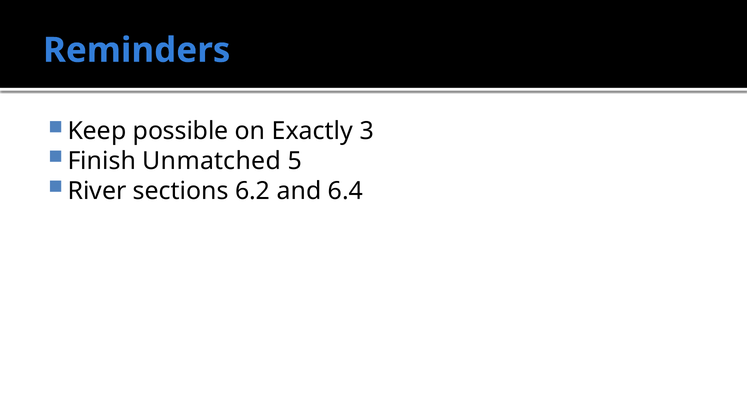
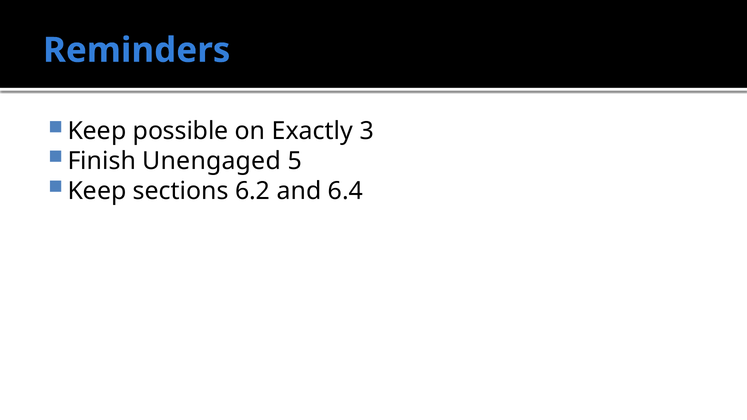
Unmatched: Unmatched -> Unengaged (212, 161)
River: River -> Keep (97, 191)
